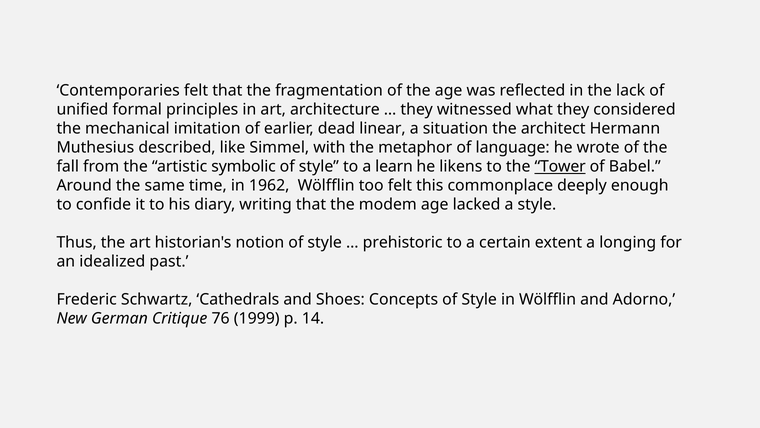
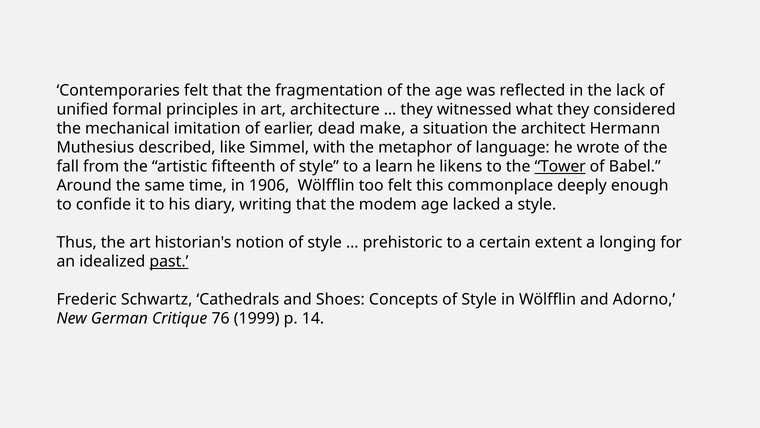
linear: linear -> make (382, 128)
symbolic: symbolic -> fifteenth (243, 166)
1962: 1962 -> 1906 (269, 185)
past underline: none -> present (169, 261)
